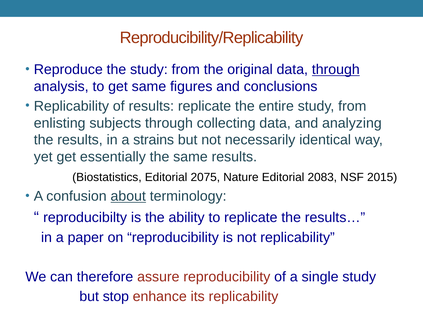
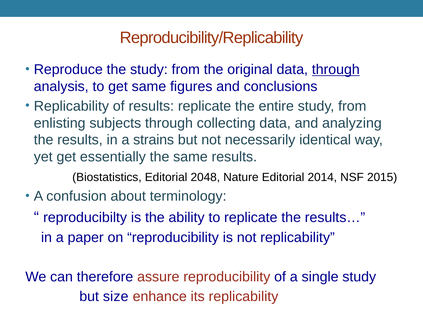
2075: 2075 -> 2048 (205, 178)
2083: 2083 -> 2014 (322, 178)
about underline: present -> none (128, 196)
stop: stop -> size (116, 297)
